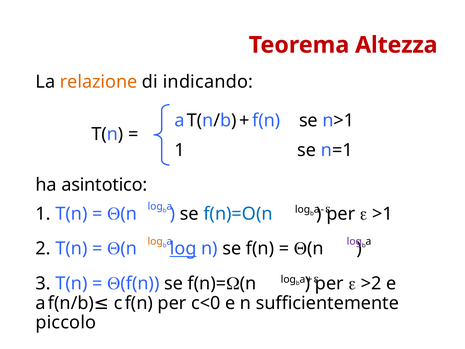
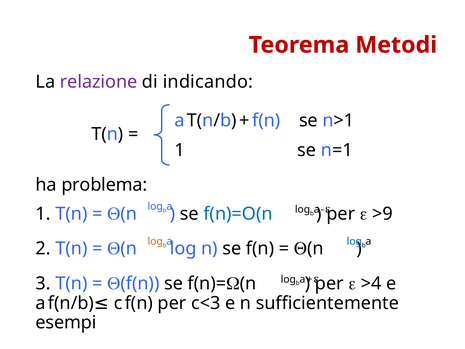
Altezza: Altezza -> Metodi (396, 45)
relazione colour: orange -> purple (99, 82)
asintotico: asintotico -> problema (104, 185)
>1: >1 -> >9 (383, 214)
log colour: purple -> blue (354, 241)
log underline: present -> none (183, 248)
>2: >2 -> >4 (371, 283)
c<0: c<0 -> c<3 (206, 303)
piccolo: piccolo -> esempi (66, 322)
